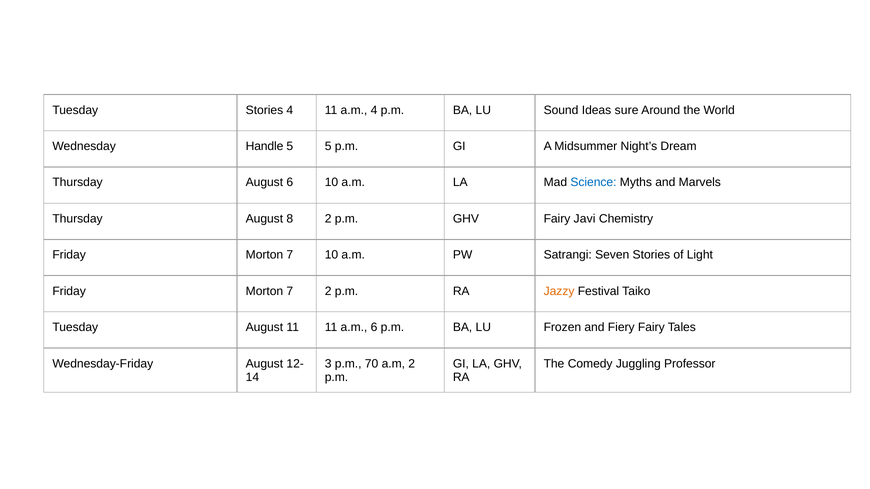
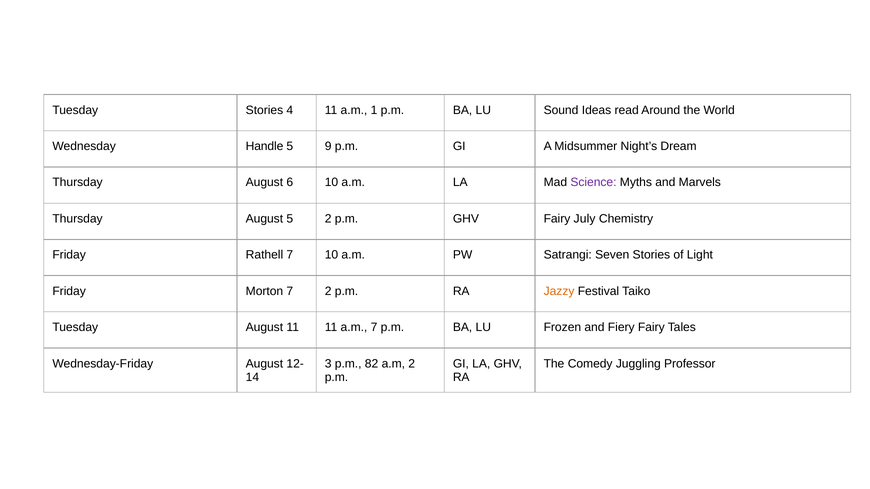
a.m 4: 4 -> 1 (374, 110)
sure: sure -> read (627, 110)
5 5: 5 -> 9 (328, 146)
Science colour: blue -> purple (593, 183)
August 8: 8 -> 5 (290, 219)
Javi: Javi -> July (585, 219)
Morton: Morton -> Rathell (264, 255)
a.m 6: 6 -> 7 (374, 328)
70: 70 -> 82 (372, 364)
